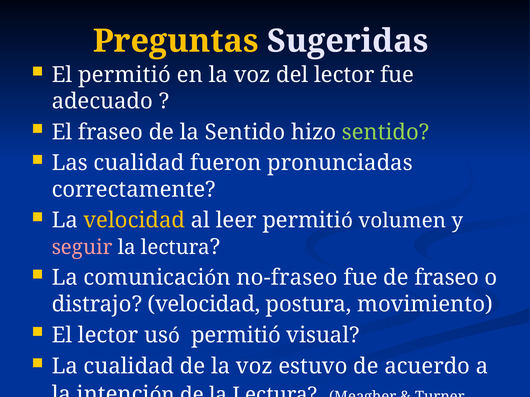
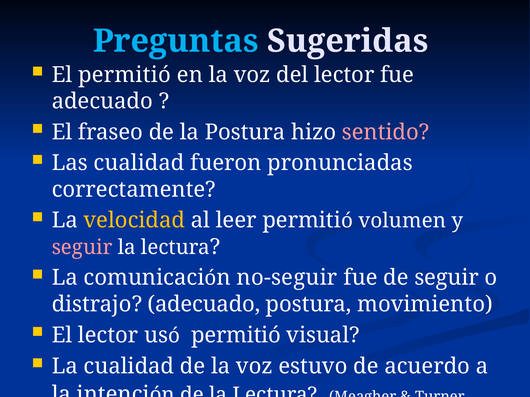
Preguntas colour: yellow -> light blue (176, 41)
la Sentido: Sentido -> Postura (245, 132)
sentido colour: light green -> pink (386, 132)
no-fraseo: no-fraseo -> no-seguir (287, 278)
de fraseo: fraseo -> seguir (447, 278)
distrajo velocidad: velocidad -> adecuado (204, 305)
